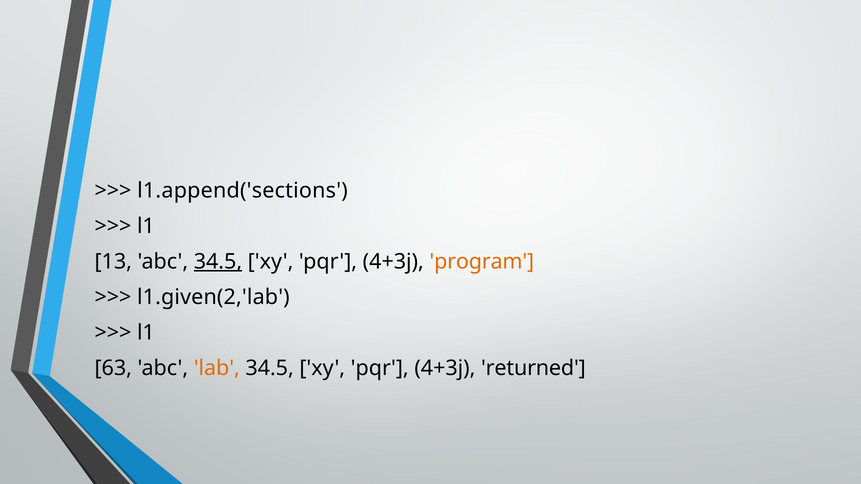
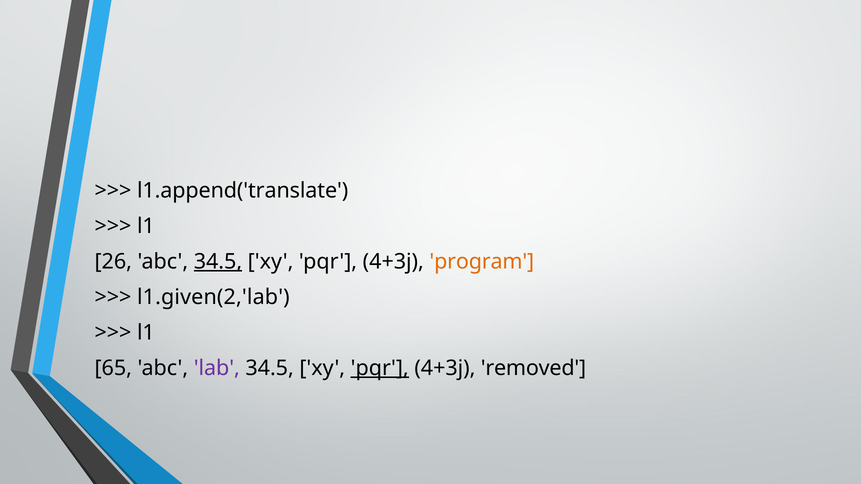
l1.append('sections: l1.append('sections -> l1.append('translate (243, 191)
13: 13 -> 26 (113, 262)
63: 63 -> 65 (113, 368)
lab colour: orange -> purple (217, 368)
pqr underline: none -> present (380, 368)
returned: returned -> removed (533, 368)
